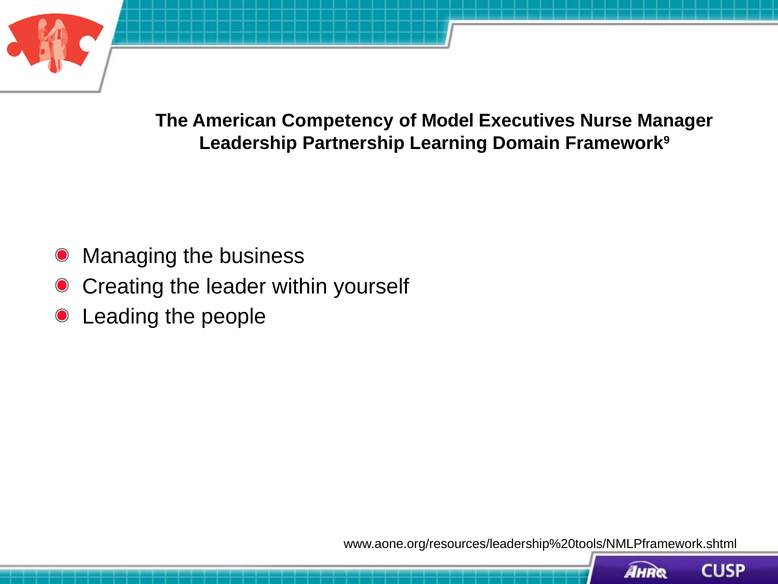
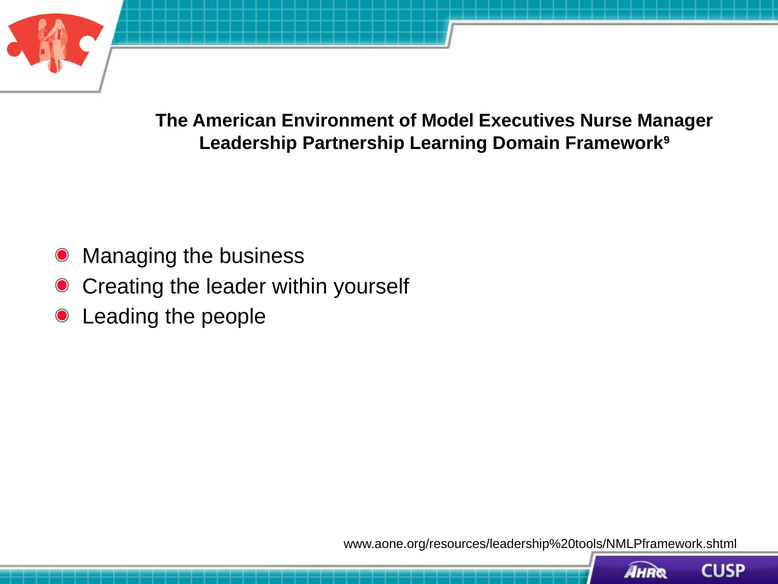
Competency: Competency -> Environment (338, 121)
